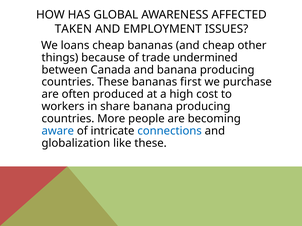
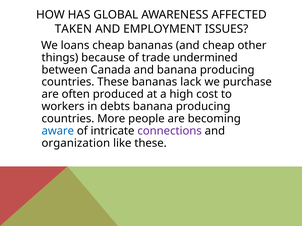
first: first -> lack (191, 82)
share: share -> debts (115, 107)
connections colour: blue -> purple (170, 131)
globalization: globalization -> organization (76, 143)
